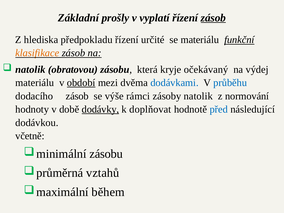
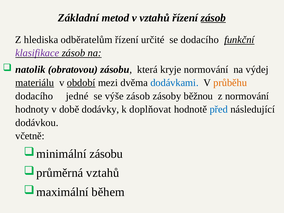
prošly: prošly -> metod (115, 18)
v vyplatí: vyplatí -> vztahů (155, 18)
předpokladu: předpokladu -> odběratelům (87, 40)
se materiálu: materiálu -> dodacího (200, 40)
klasifikace colour: orange -> purple (37, 53)
kryje očekávaný: očekávaný -> normování (206, 69)
materiálu underline: none -> present (35, 83)
průběhu colour: blue -> orange (230, 83)
dodacího zásob: zásob -> jedné (77, 96)
výše rámci: rámci -> zásob (138, 96)
zásoby natolik: natolik -> běžnou (198, 96)
dodávky underline: present -> none (100, 109)
